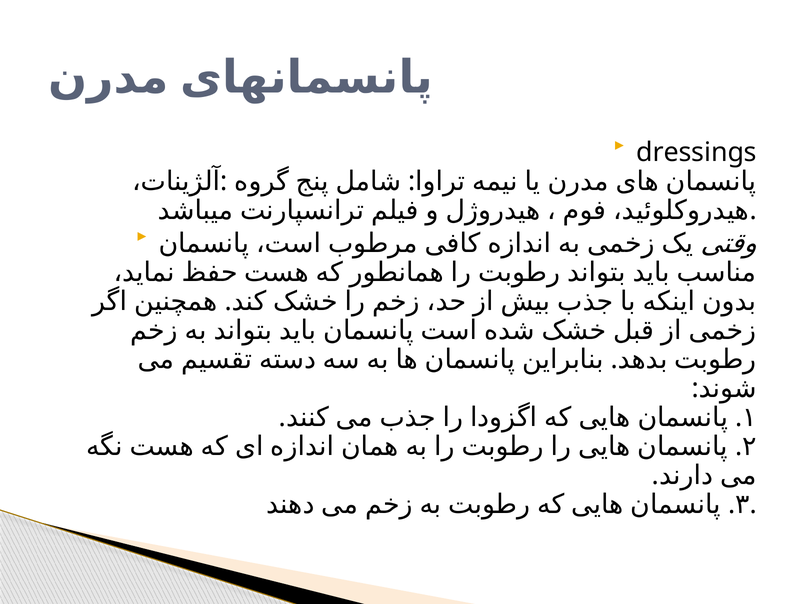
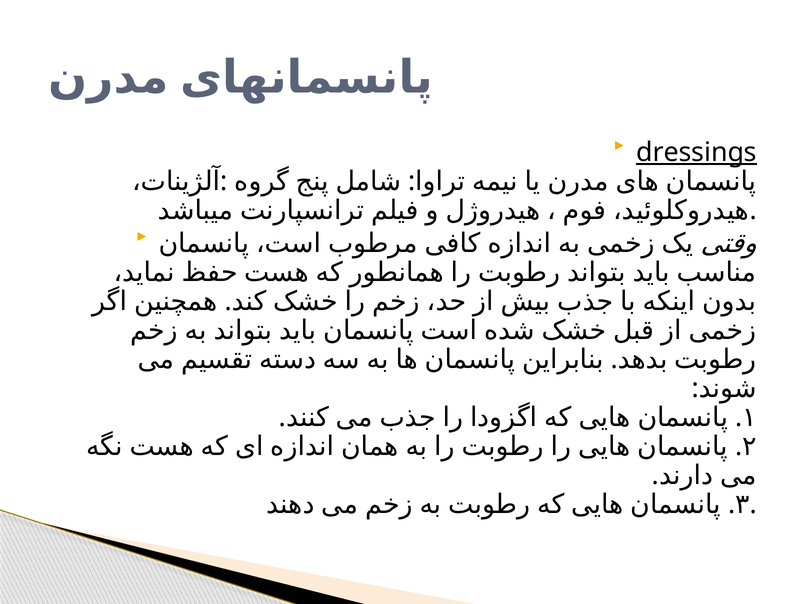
dressings underline: none -> present (696, 152)
